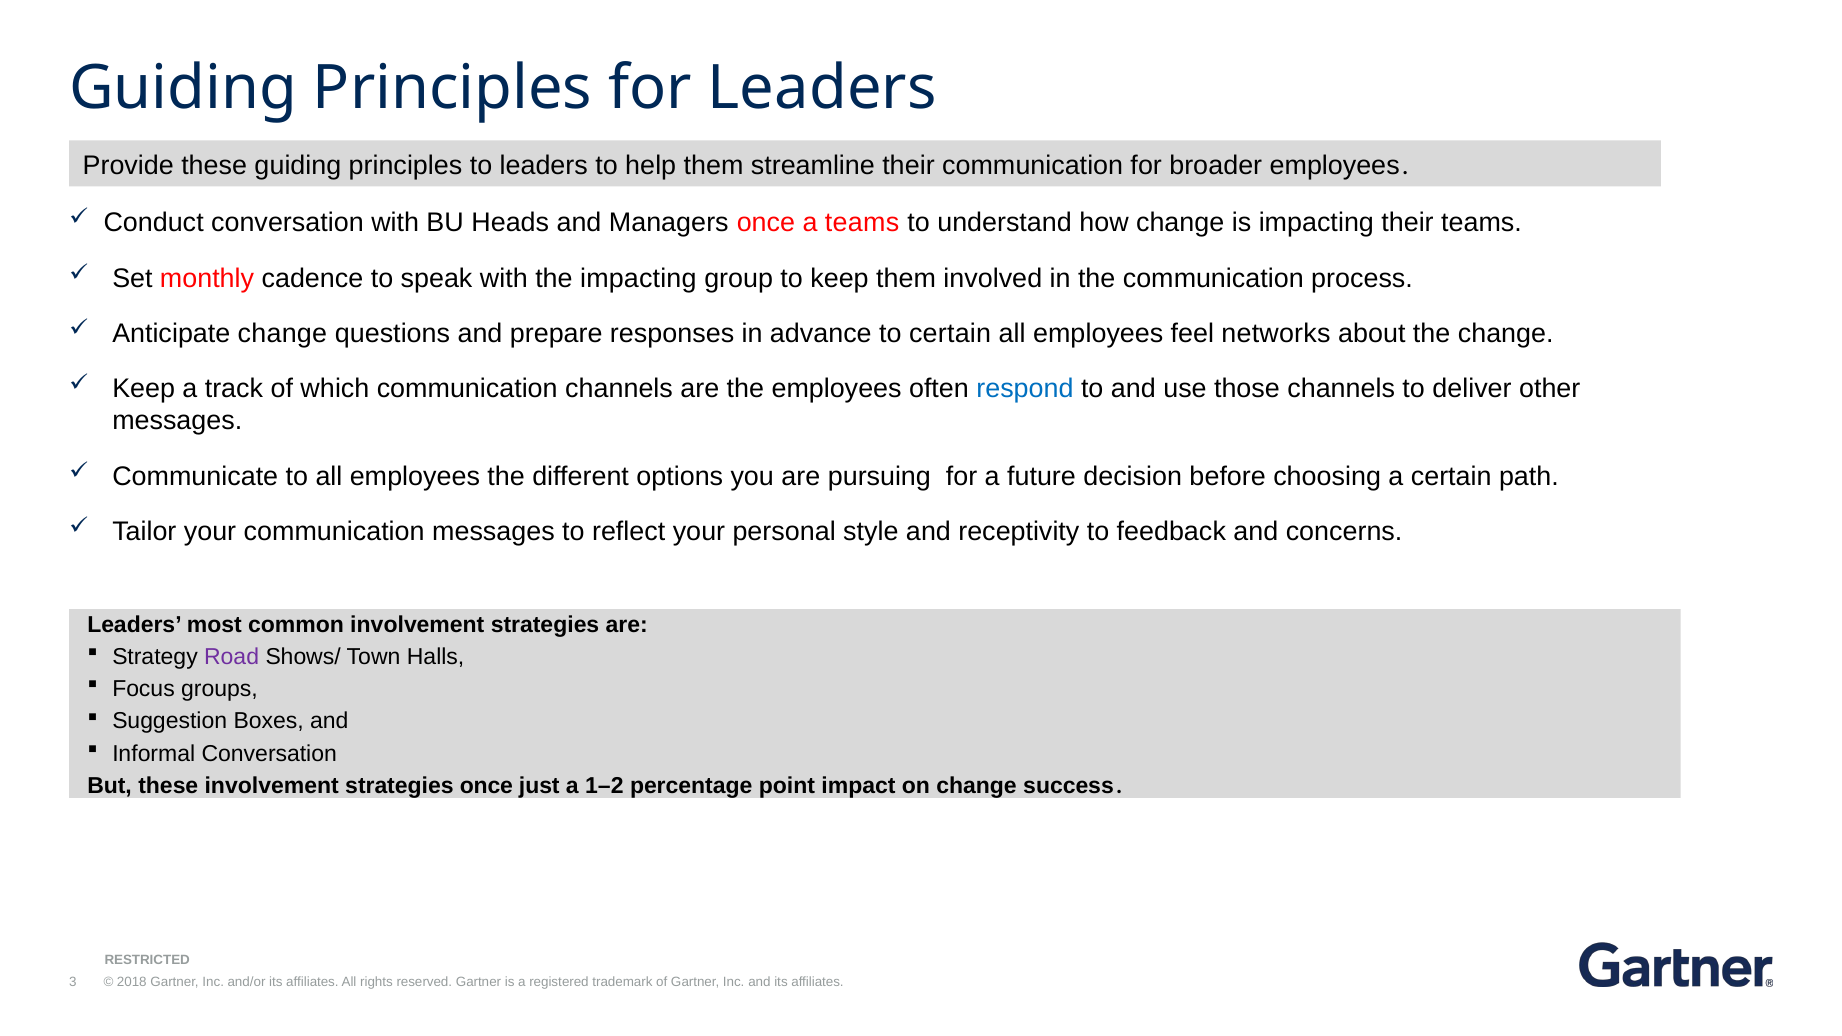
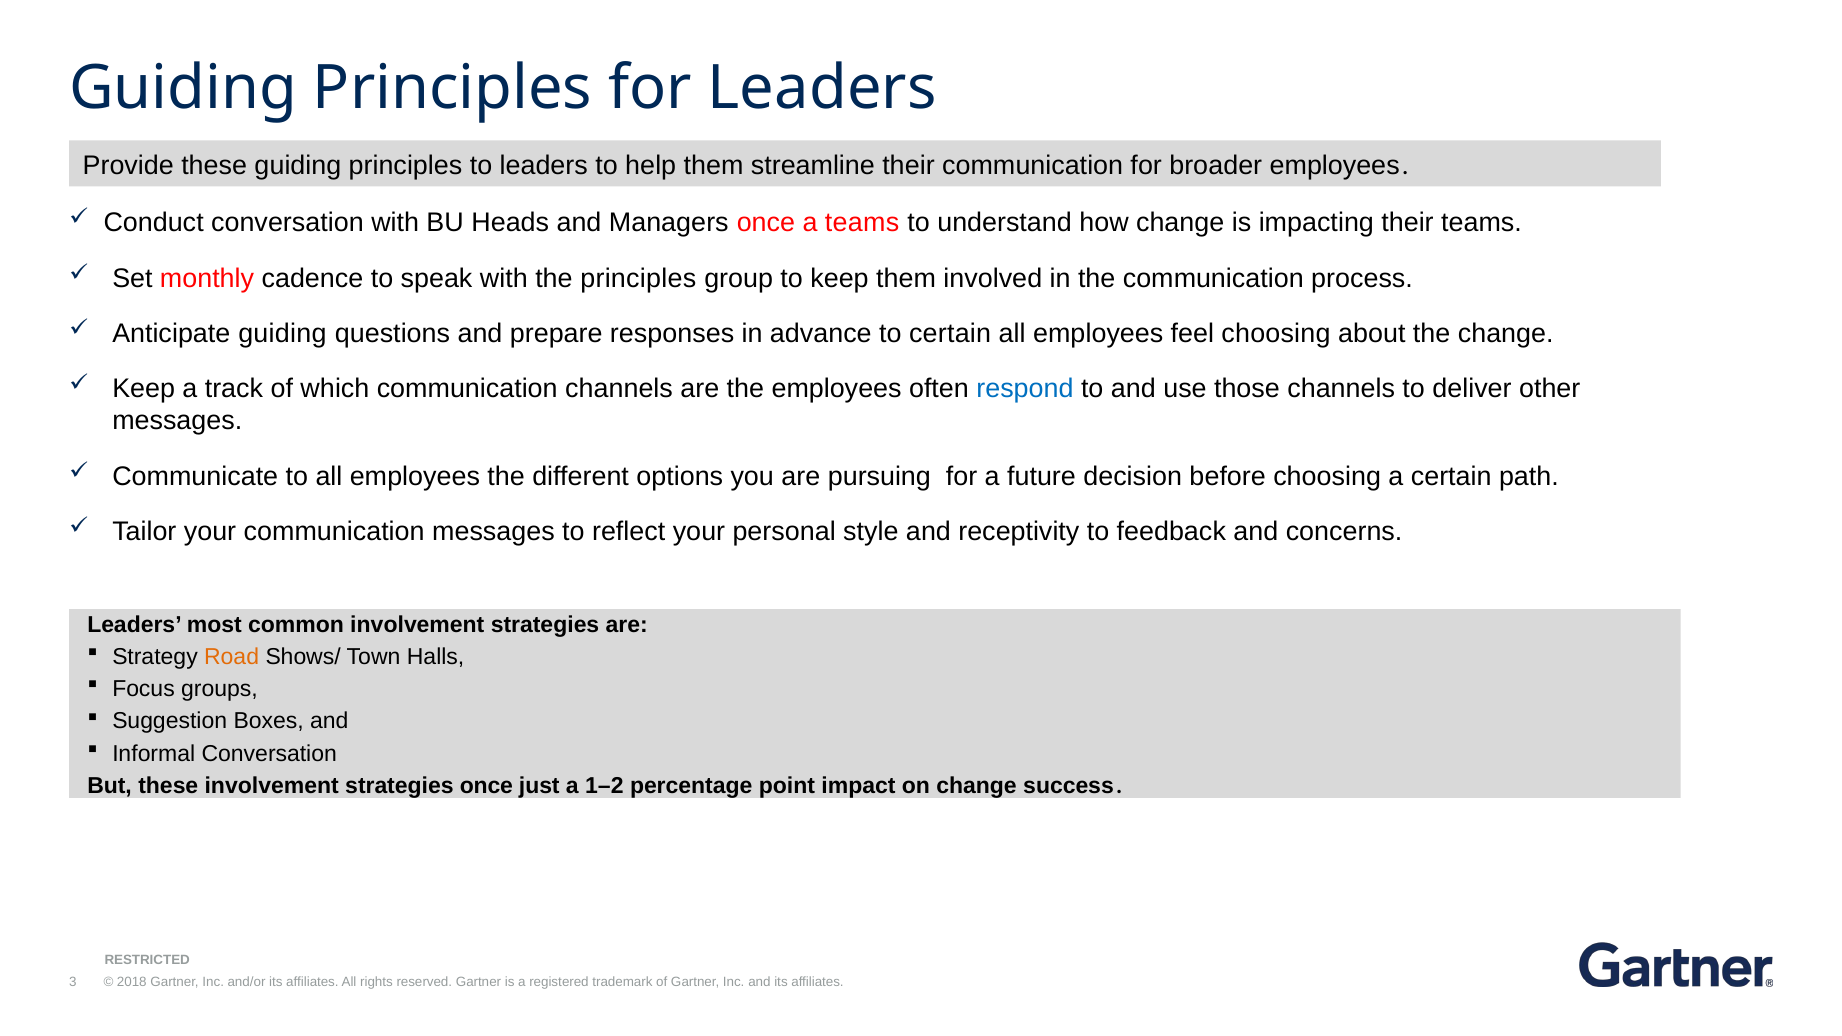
the impacting: impacting -> principles (638, 278)
Anticipate change: change -> guiding (282, 334)
feel networks: networks -> choosing (1276, 334)
Road colour: purple -> orange (232, 657)
